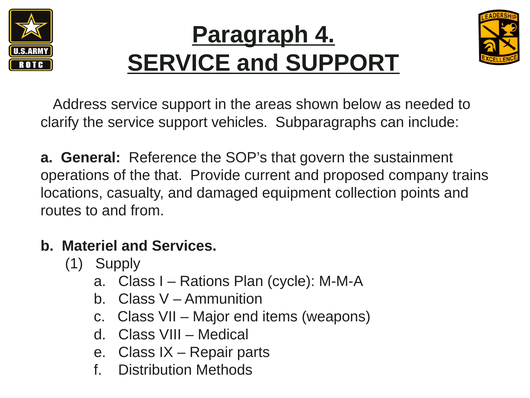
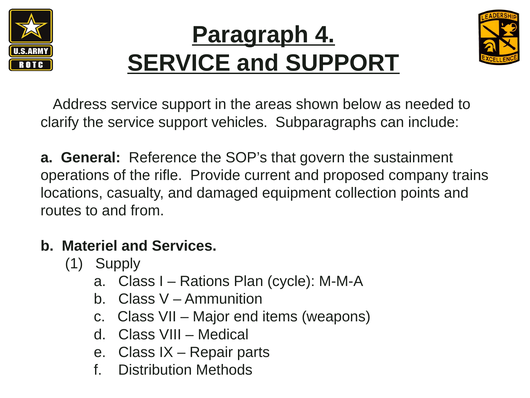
the that: that -> rifle (168, 175)
